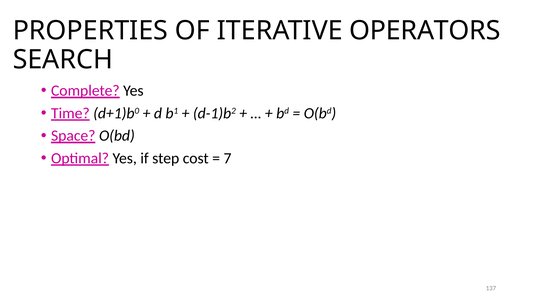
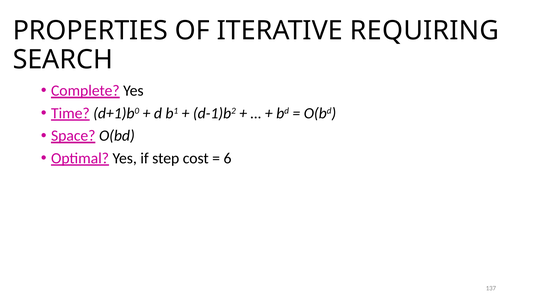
OPERATORS: OPERATORS -> REQUIRING (425, 31)
7: 7 -> 6 (228, 158)
